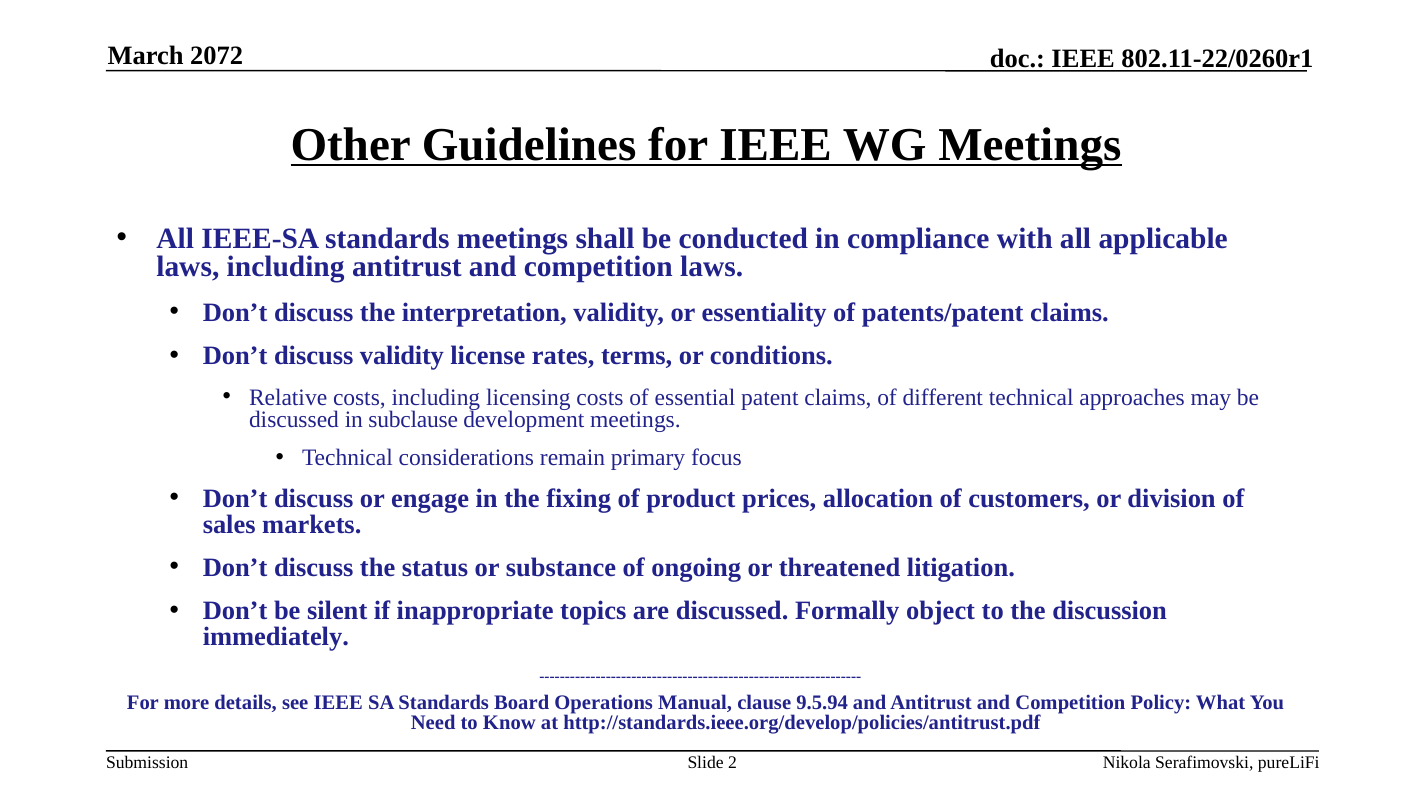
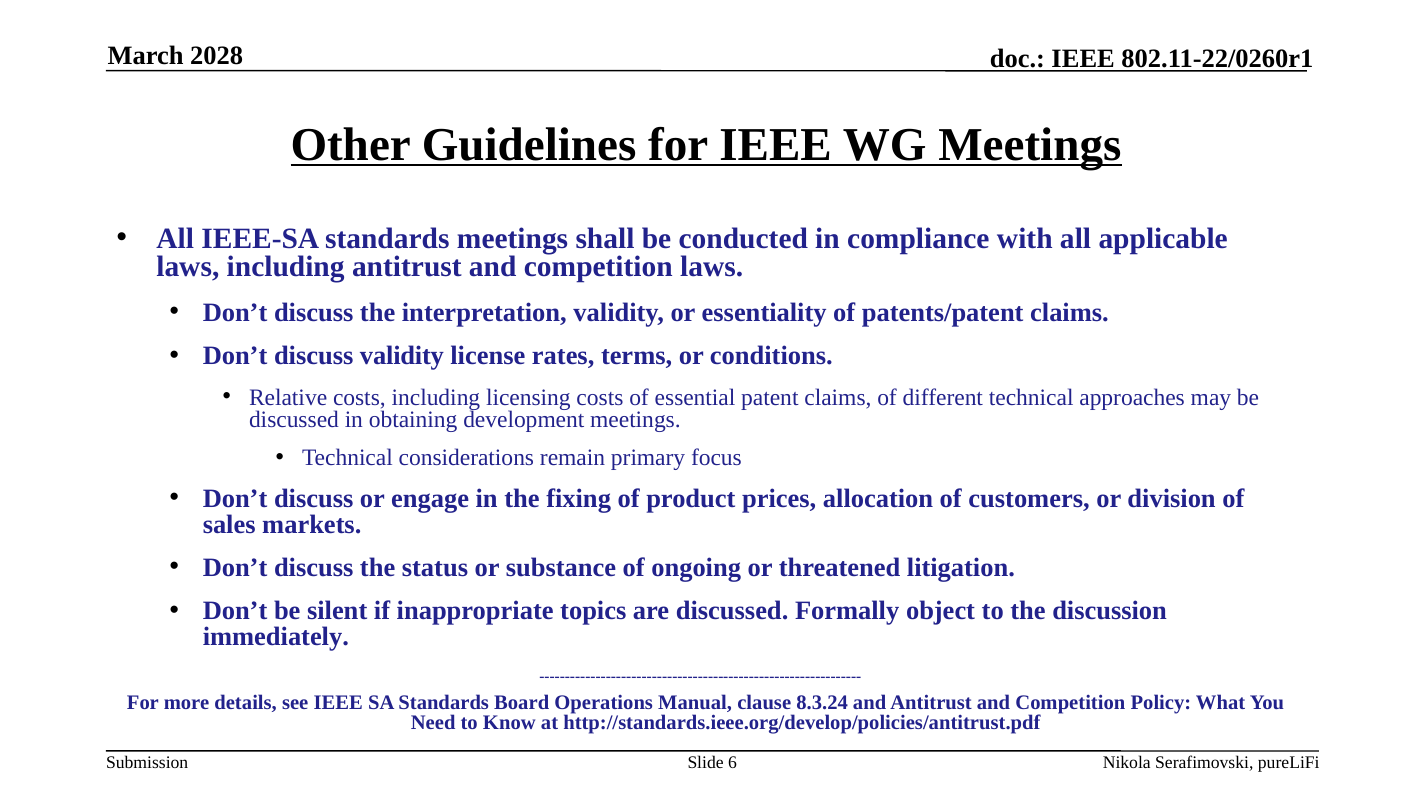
2072: 2072 -> 2028 (217, 56)
subclause: subclause -> obtaining (413, 420)
9.5.94: 9.5.94 -> 8.3.24 (822, 702)
2: 2 -> 6 (733, 762)
